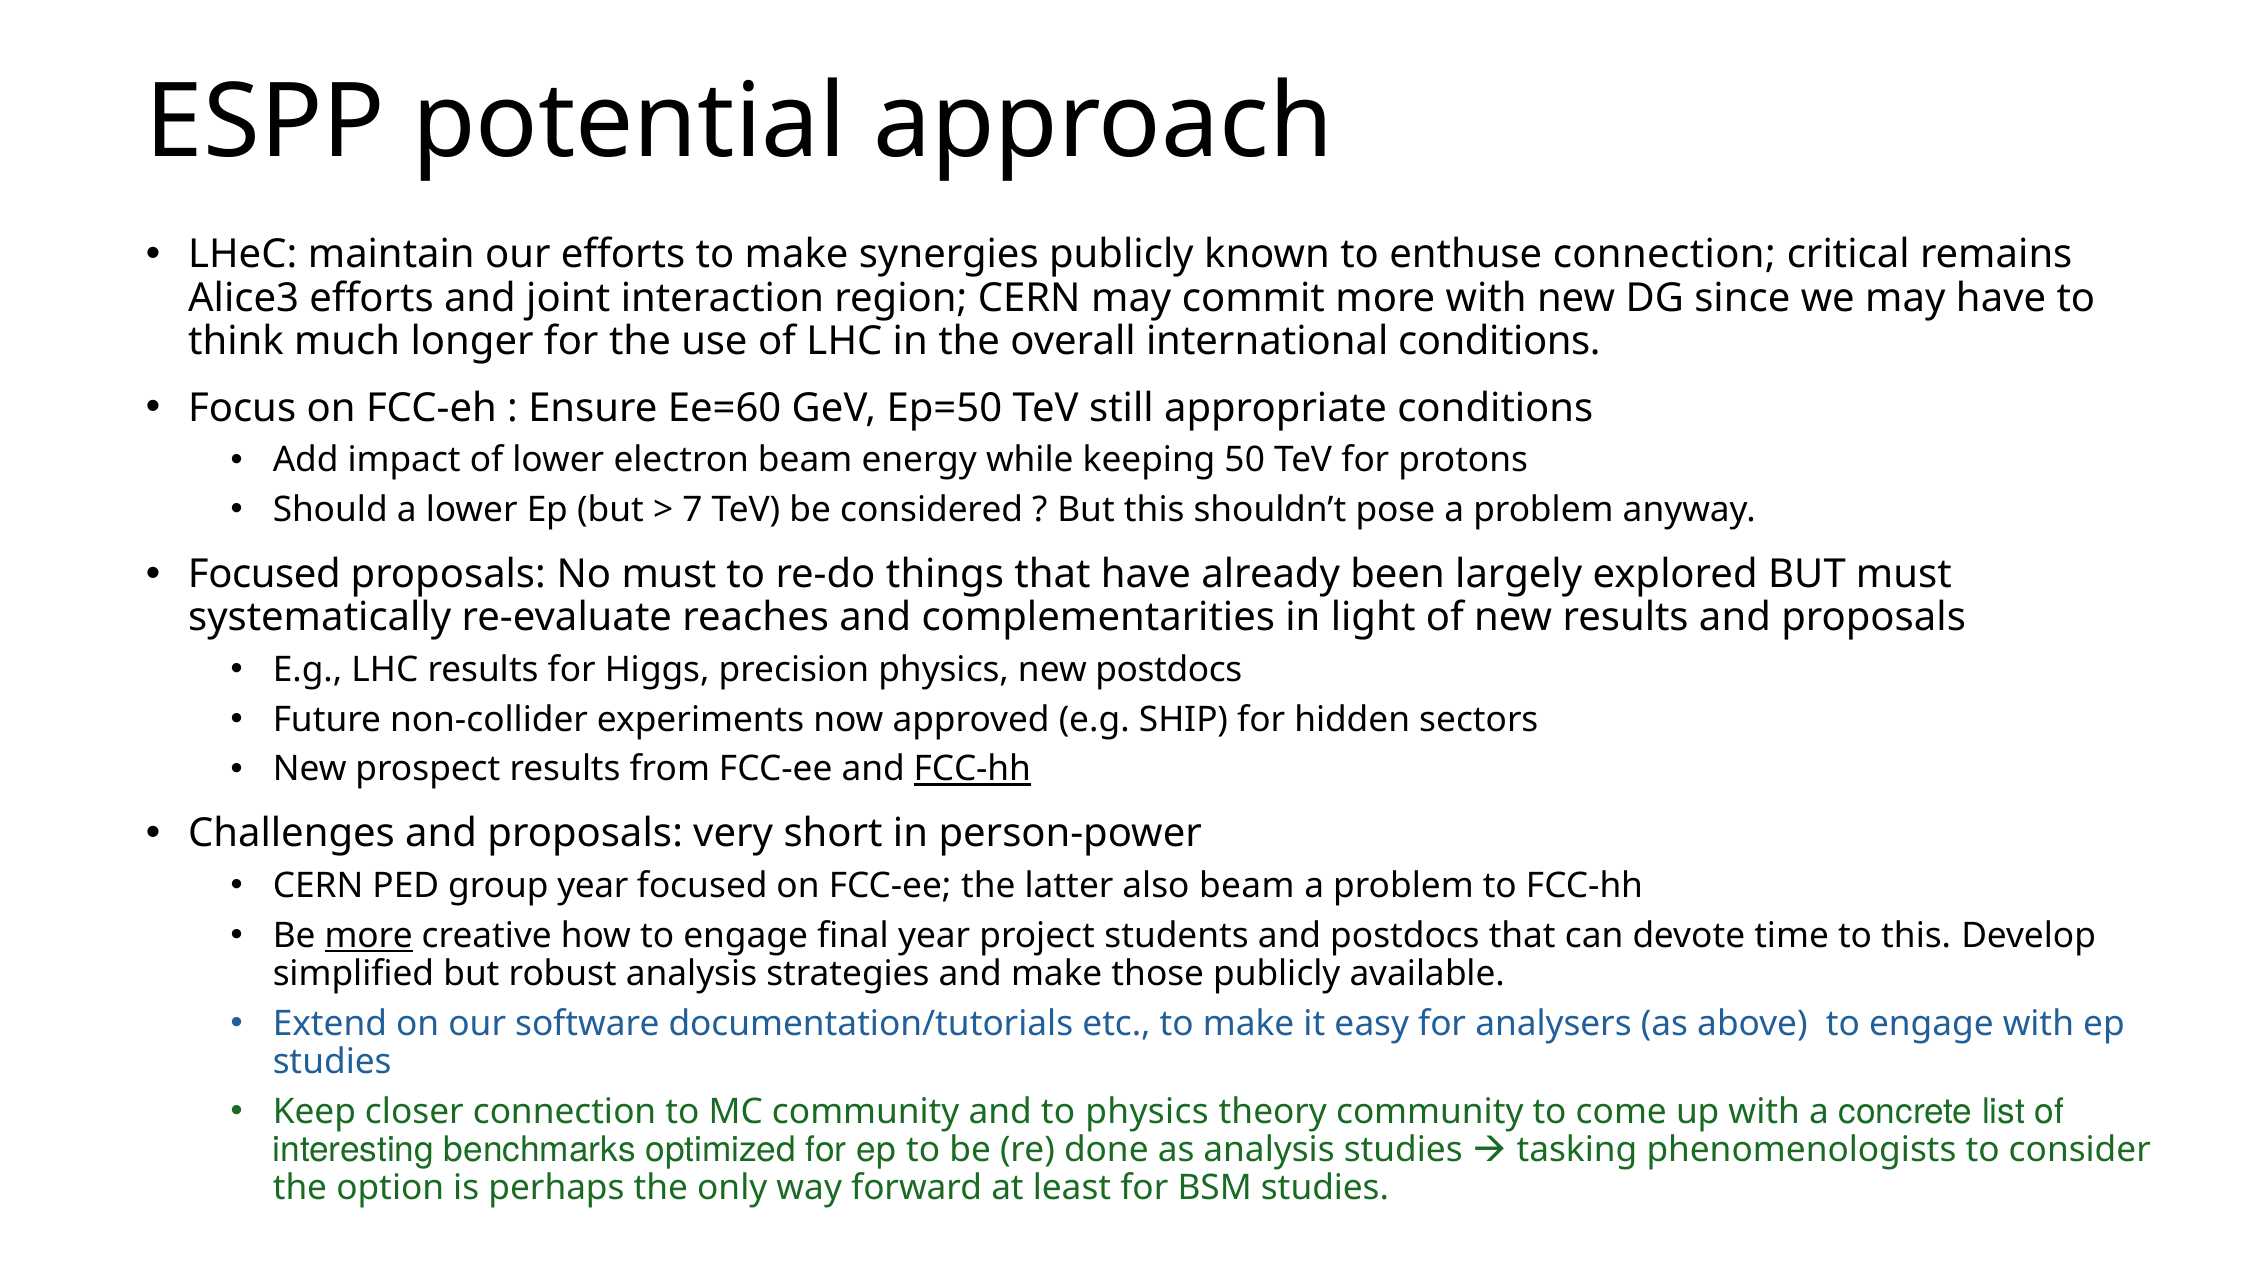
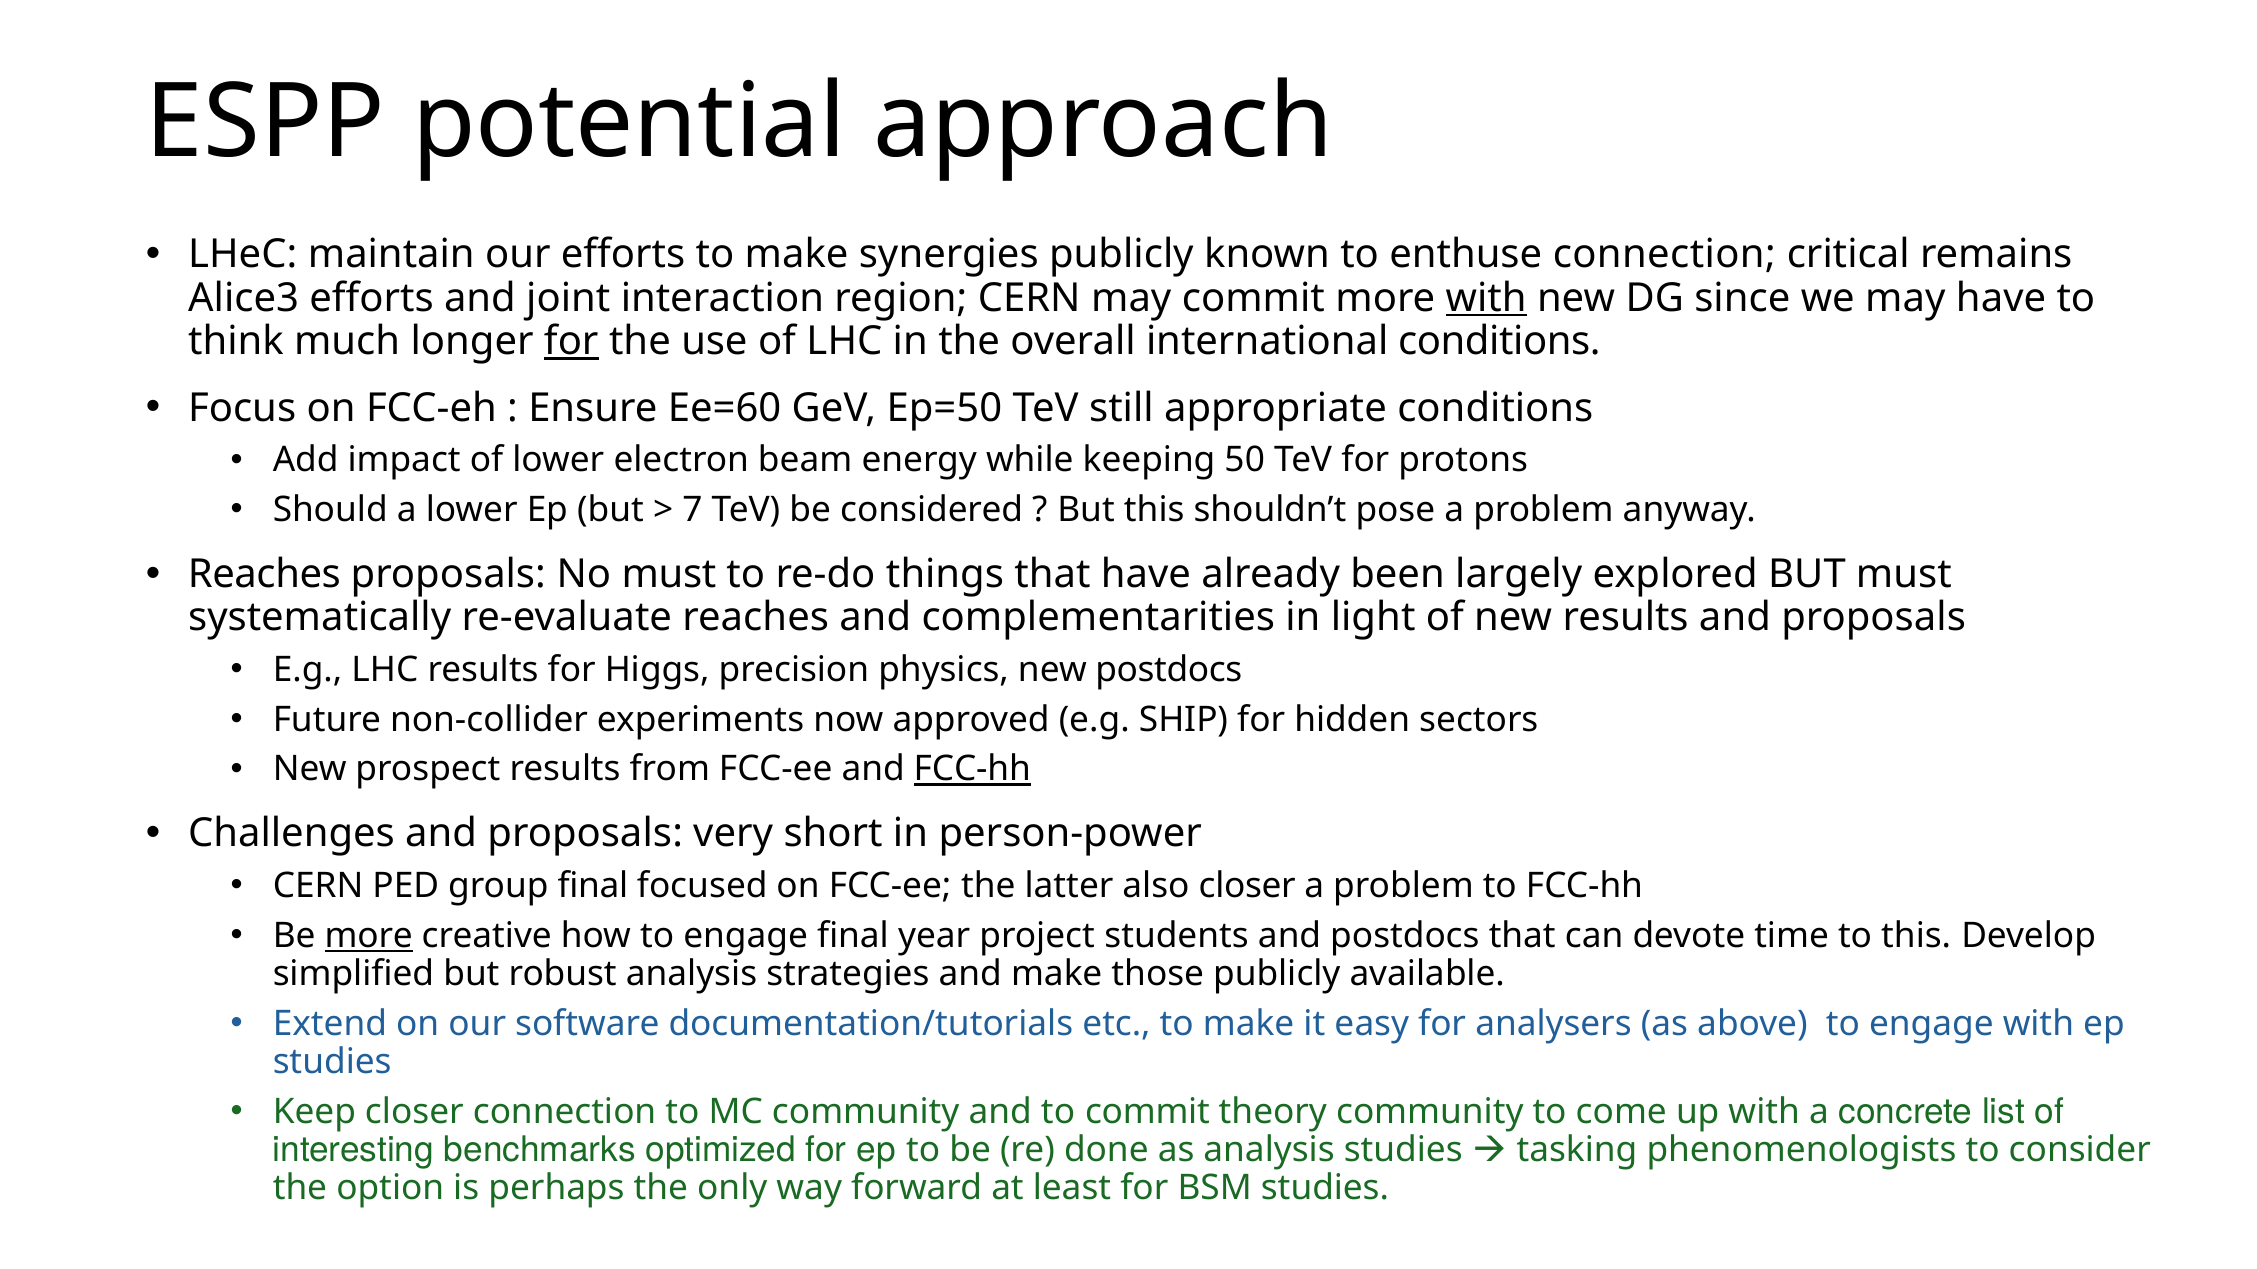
with underline: none -> present (1486, 298)
for underline: none -> present (571, 341)
Focused: Focused -> Reaches (264, 574)
group year: year -> final (593, 886)
also beam: beam -> closer (1247, 886)
to physics: physics -> commit (1147, 1112)
